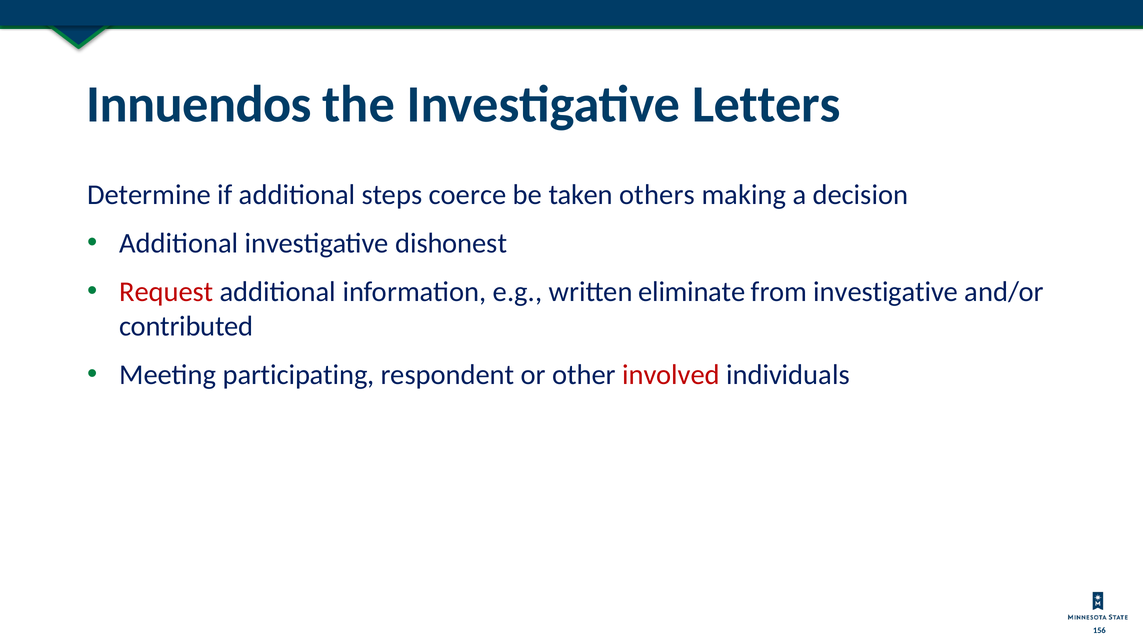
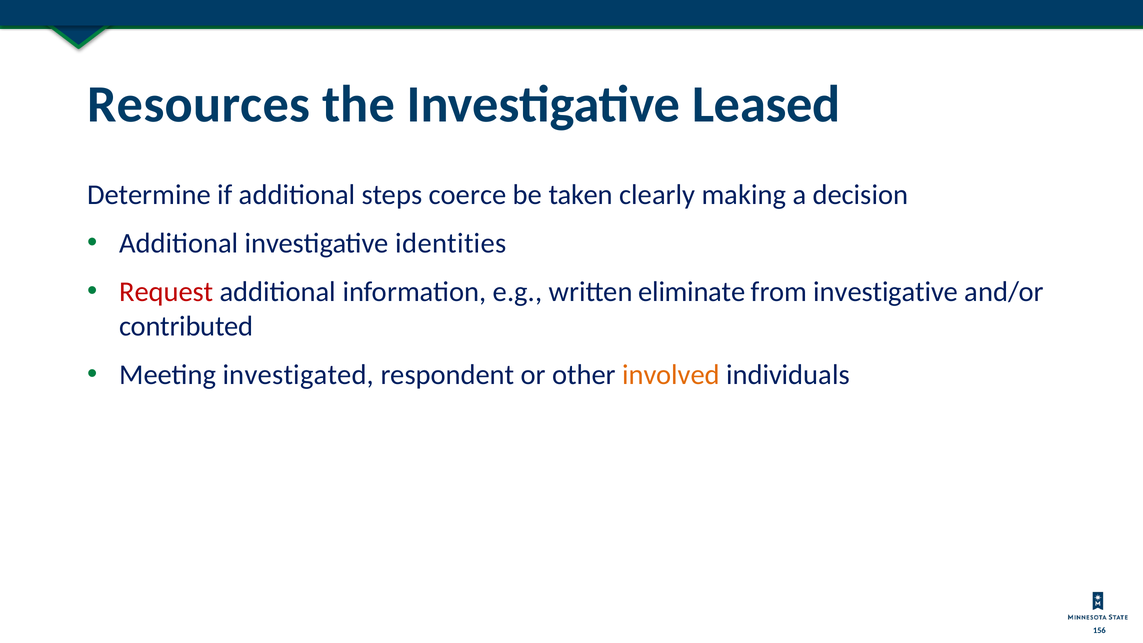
Innuendos: Innuendos -> Resources (199, 105)
Letters: Letters -> Leased (766, 105)
others: others -> clearly (657, 195)
dishonest: dishonest -> identities (451, 243)
participating: participating -> investigated (298, 375)
involved colour: red -> orange (671, 375)
